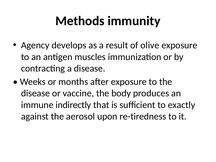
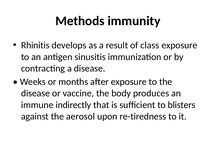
Agency: Agency -> Rhinitis (35, 45)
olive: olive -> class (150, 45)
muscles: muscles -> sinusitis (90, 57)
exactly: exactly -> blisters (182, 105)
